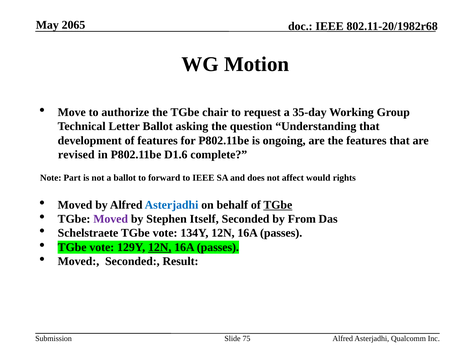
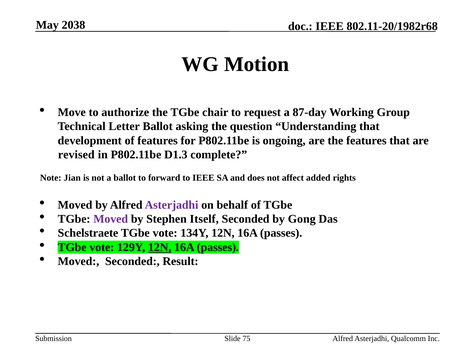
2065: 2065 -> 2038 (73, 25)
35-day: 35-day -> 87-day (310, 112)
D1.6: D1.6 -> D1.3 (176, 155)
Part: Part -> Jian (72, 178)
would: would -> added (318, 178)
Asterjadhi colour: blue -> purple (172, 205)
TGbe underline: present -> none (278, 205)
From: From -> Gong (302, 219)
